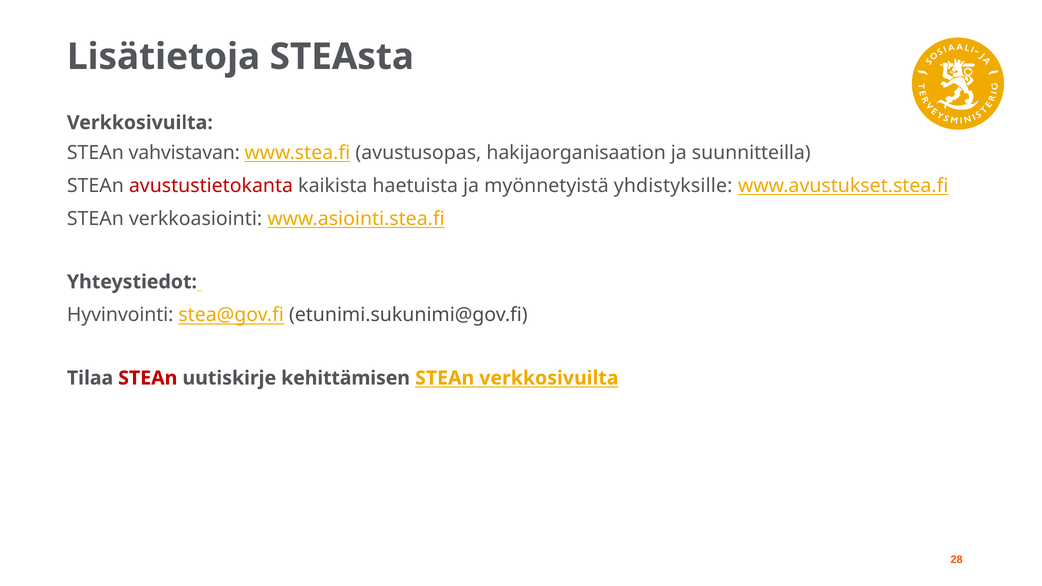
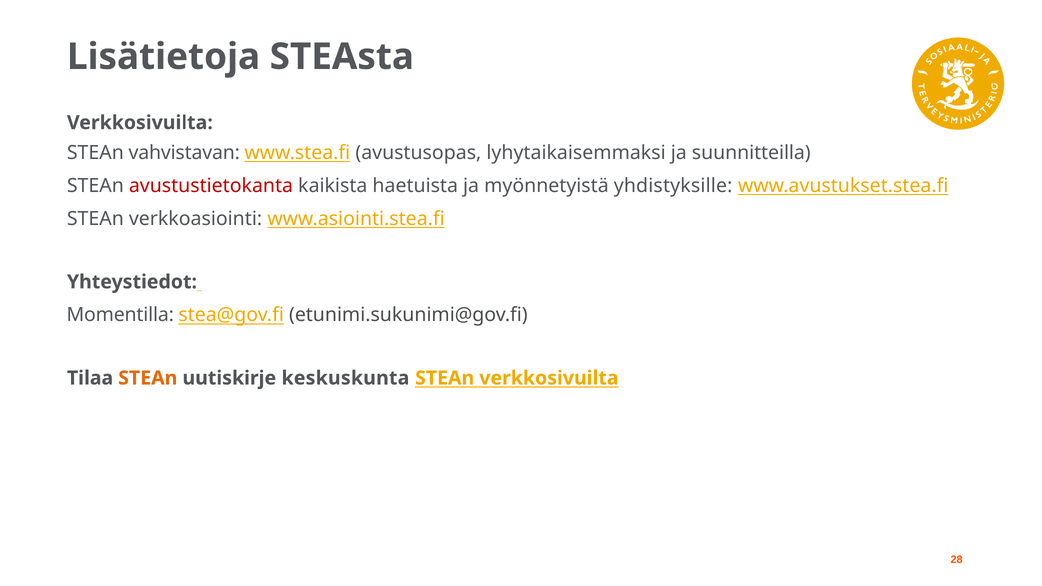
hakijaorganisaation: hakijaorganisaation -> lyhytaikaisemmaksi (576, 153)
Hyvinvointi: Hyvinvointi -> Momentilla (120, 315)
STEAn colour: red -> orange (148, 378)
kehittämisen: kehittämisen -> keskuskunta (345, 378)
